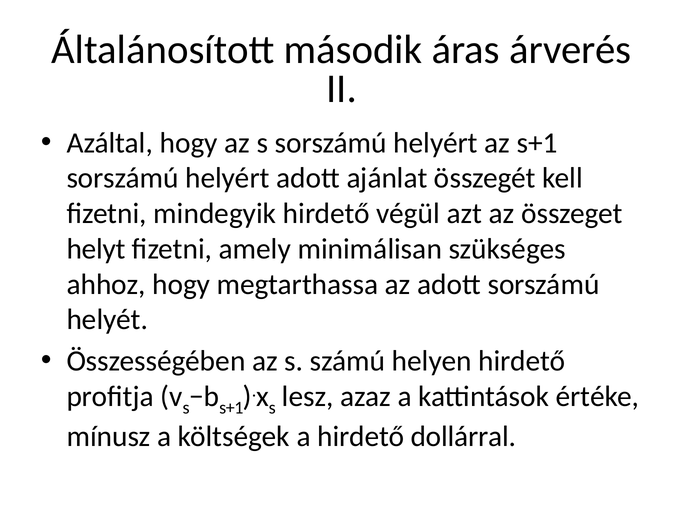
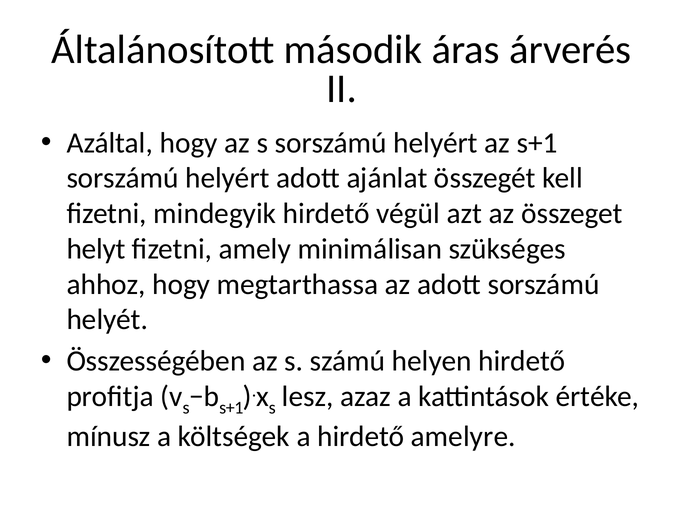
dollárral: dollárral -> amelyre (463, 436)
